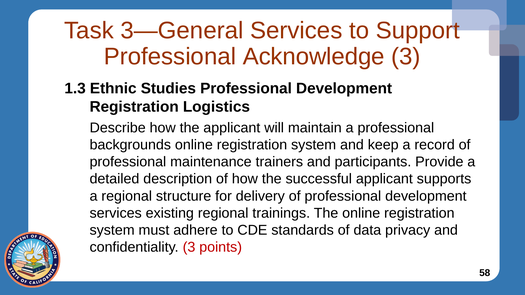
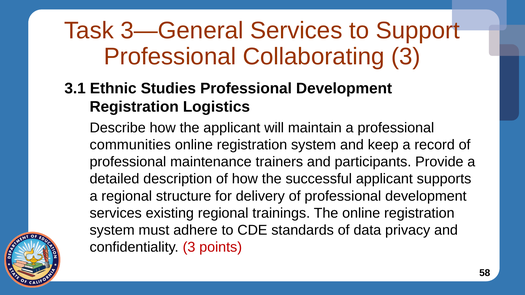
Acknowledge: Acknowledge -> Collaborating (314, 57)
1.3: 1.3 -> 3.1 (75, 89)
backgrounds: backgrounds -> communities (130, 145)
